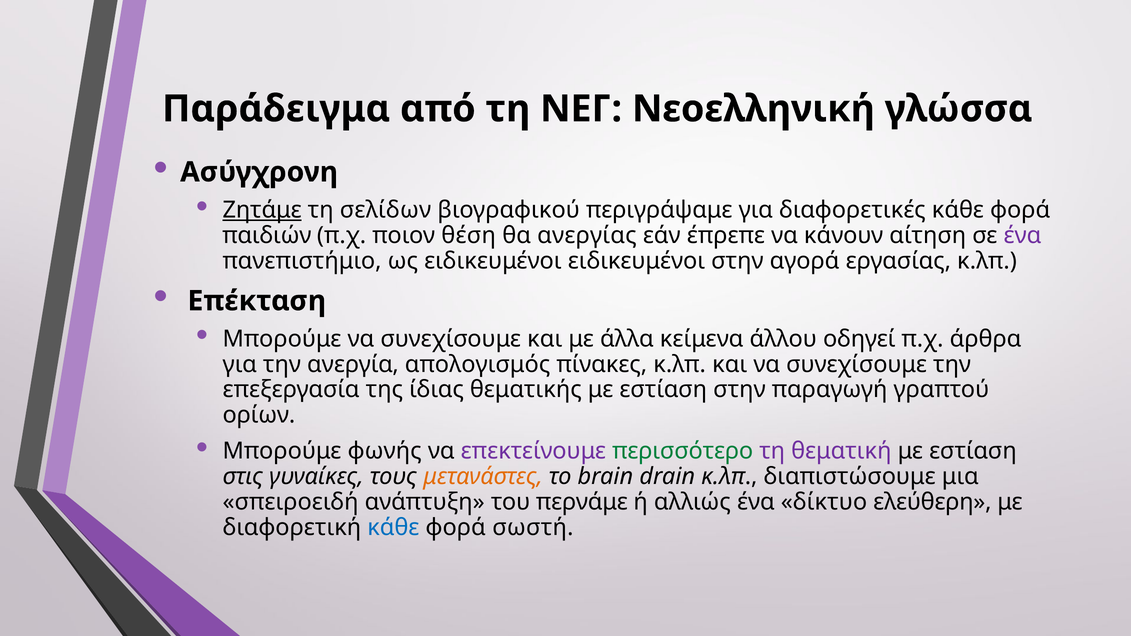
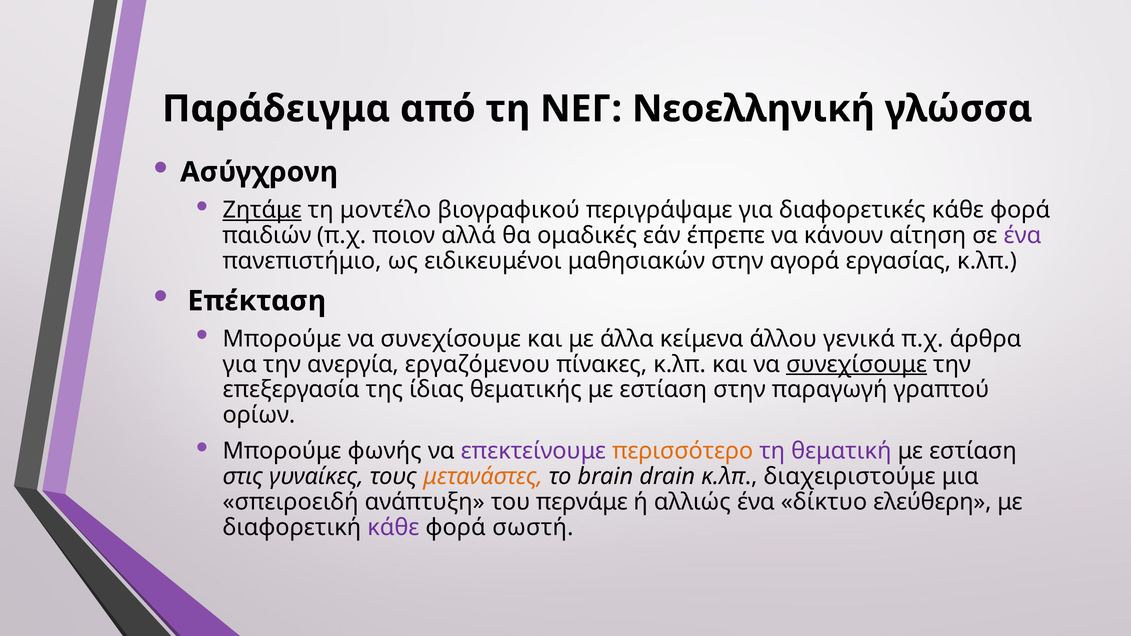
σελίδων: σελίδων -> μοντέλο (385, 210)
θέση: θέση -> αλλά (469, 236)
ανεργίας: ανεργίας -> ομαδικές (587, 236)
ειδικευμένοι ειδικευμένοι: ειδικευμένοι -> μαθησιακών (636, 261)
οδηγεί: οδηγεί -> γενικά (859, 339)
απολογισμός: απολογισμός -> εργαζόμενου (477, 364)
συνεχίσουμε underline: none -> present (857, 364)
περισσότερο colour: green -> orange (683, 451)
διαπιστώσουμε: διαπιστώσουμε -> διαχειριστούμε (850, 477)
κάθε colour: blue -> purple (393, 528)
